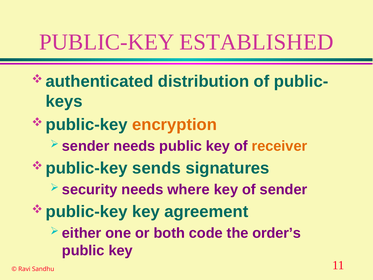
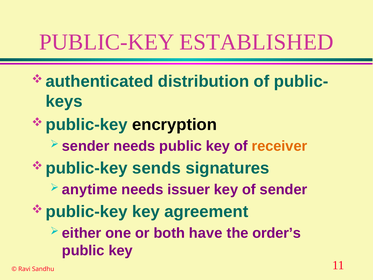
encryption colour: orange -> black (175, 124)
security: security -> anytime (90, 189)
where: where -> issuer (189, 189)
code: code -> have (206, 233)
